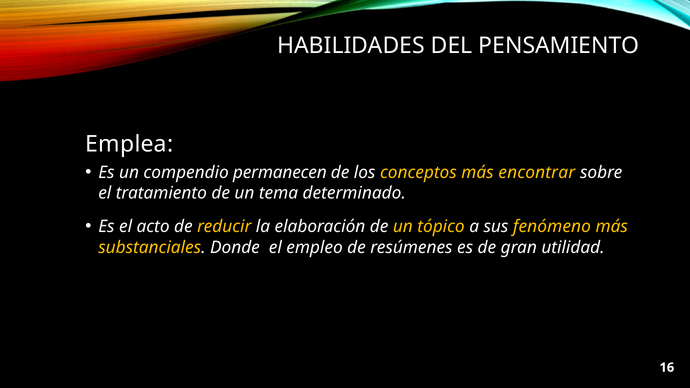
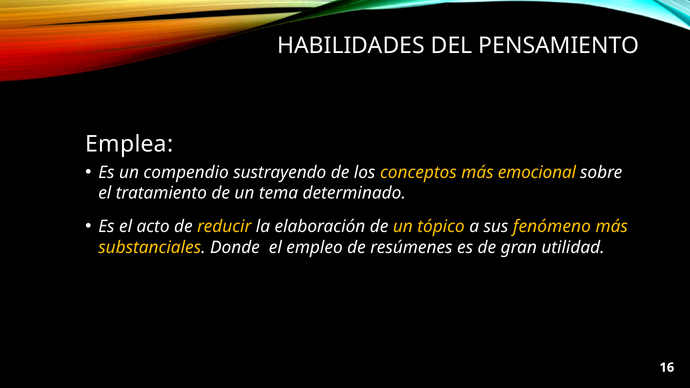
permanecen: permanecen -> sustrayendo (280, 172)
encontrar: encontrar -> emocional (537, 172)
